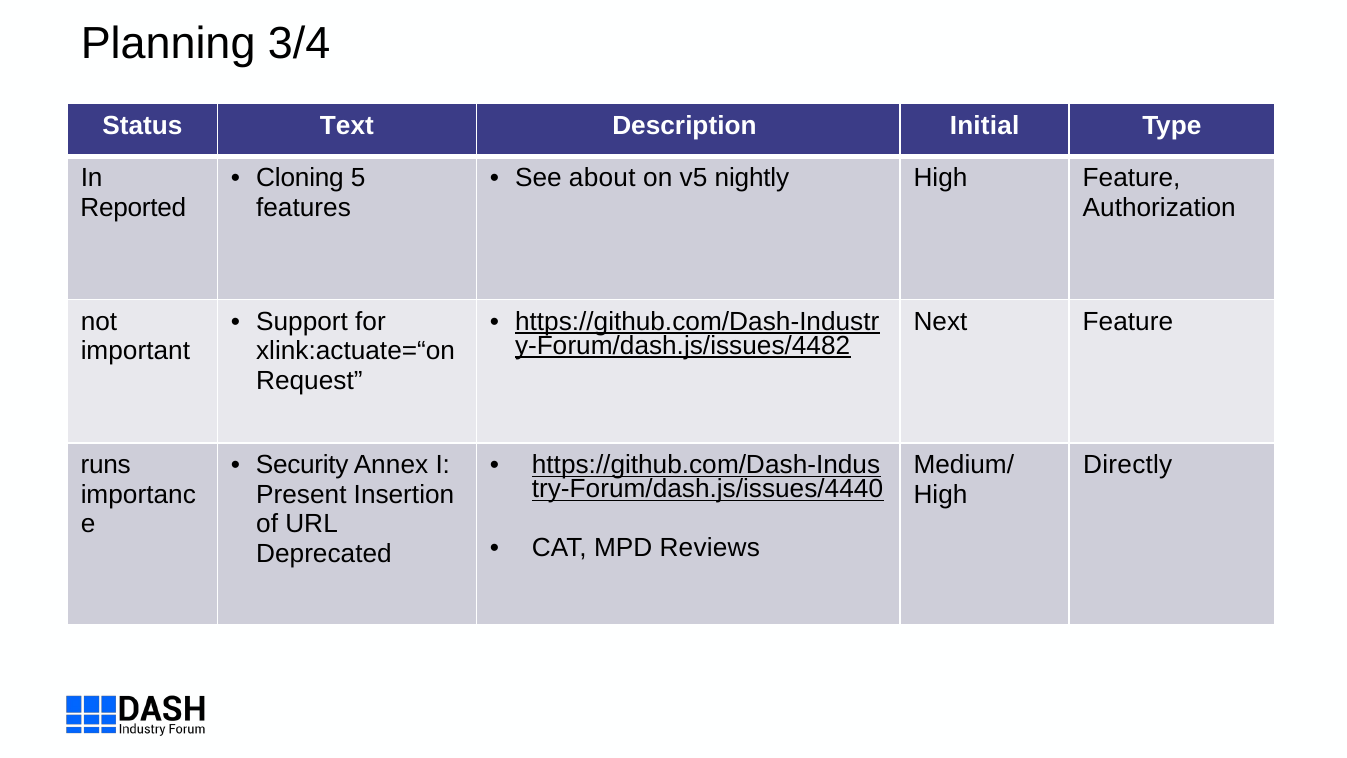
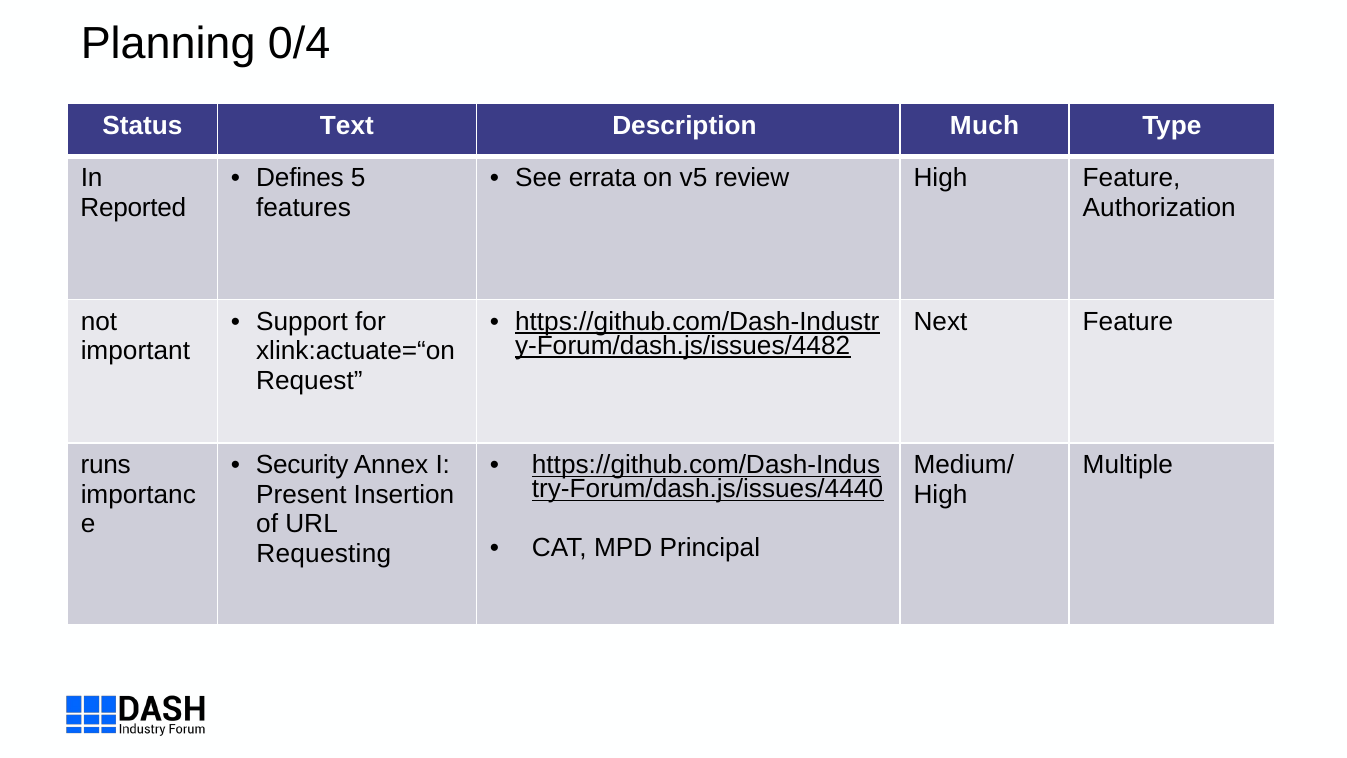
3/4: 3/4 -> 0/4 (299, 44)
Initial: Initial -> Much (985, 125)
Cloning: Cloning -> Defines (300, 178)
about: about -> errata (603, 178)
nightly: nightly -> review (752, 178)
Directly: Directly -> Multiple (1128, 465)
Reviews: Reviews -> Principal (710, 548)
Deprecated: Deprecated -> Requesting (324, 553)
